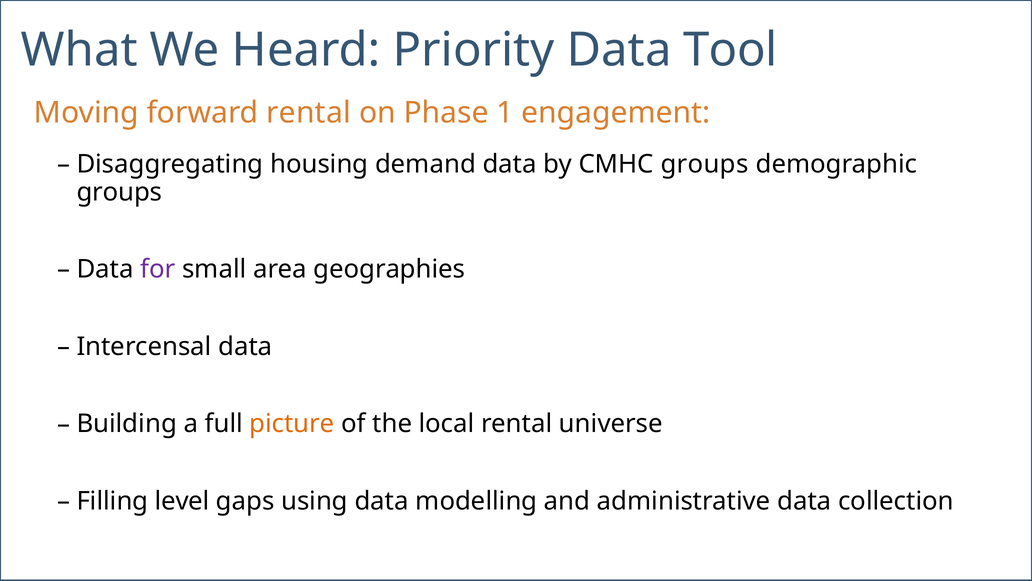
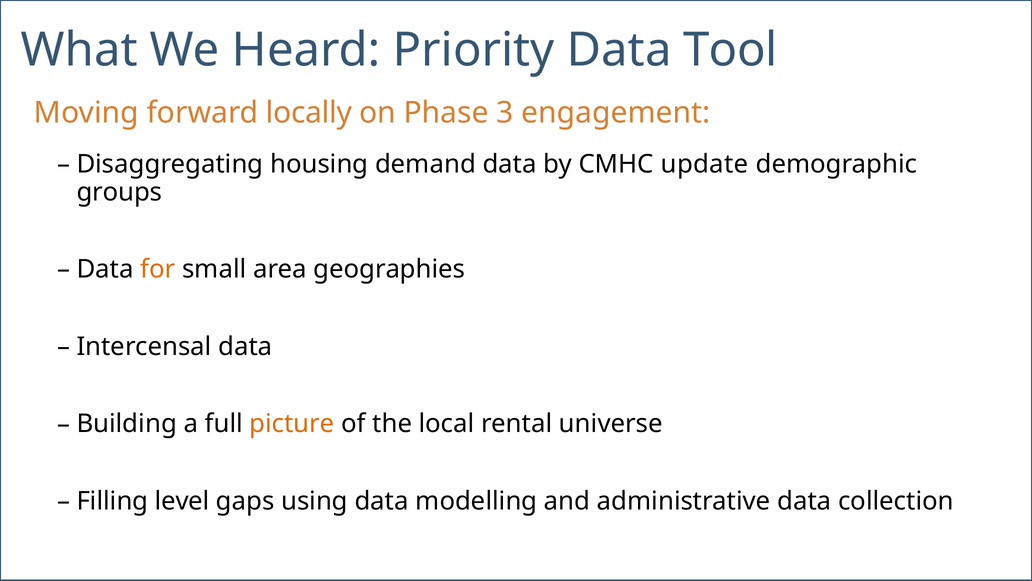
forward rental: rental -> locally (309, 113)
1: 1 -> 3 (505, 113)
CMHC groups: groups -> update (705, 164)
for colour: purple -> orange (158, 269)
